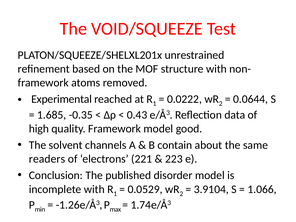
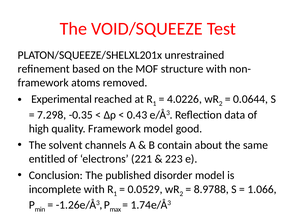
0.0222: 0.0222 -> 4.0226 (184, 99)
1.685: 1.685 -> 7.298 (52, 115)
readers: readers -> entitled (47, 159)
3.9104: 3.9104 -> 8.9788 (211, 189)
